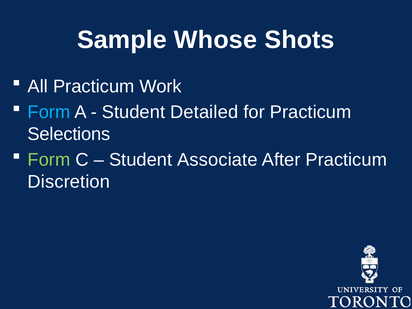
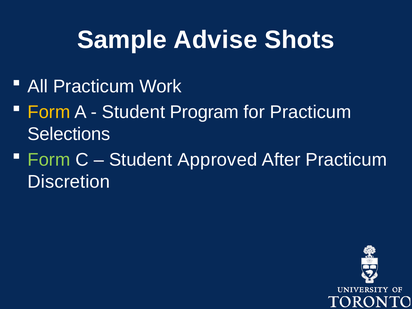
Whose: Whose -> Advise (215, 40)
Form colour: light blue -> yellow (49, 112)
Detailed: Detailed -> Program (204, 112)
Associate: Associate -> Approved (217, 160)
